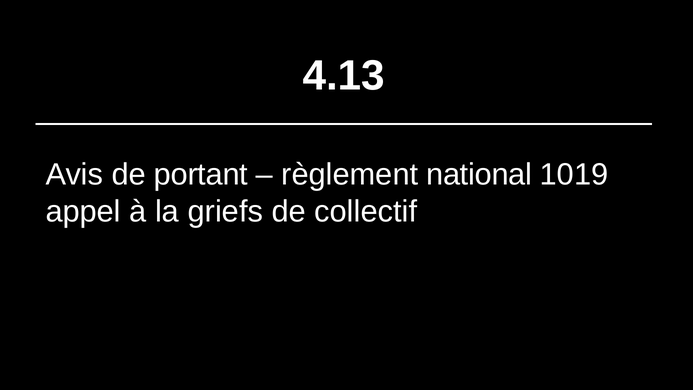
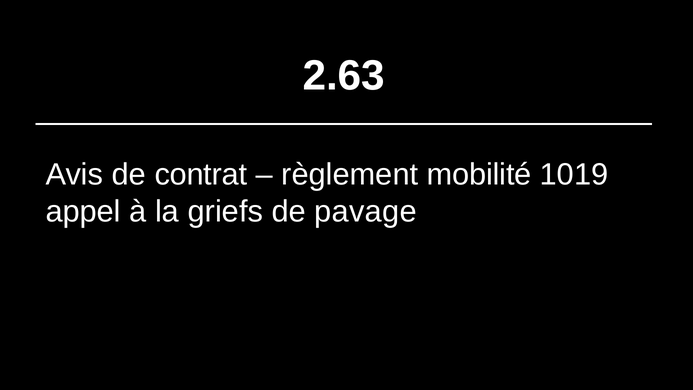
4.13: 4.13 -> 2.63 (344, 76)
portant: portant -> contrat (201, 174)
national: national -> mobilité (479, 174)
collectif: collectif -> pavage (366, 211)
